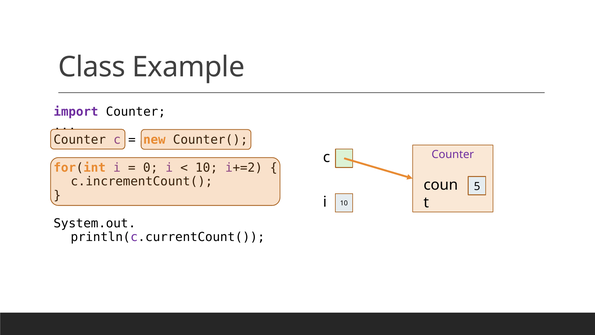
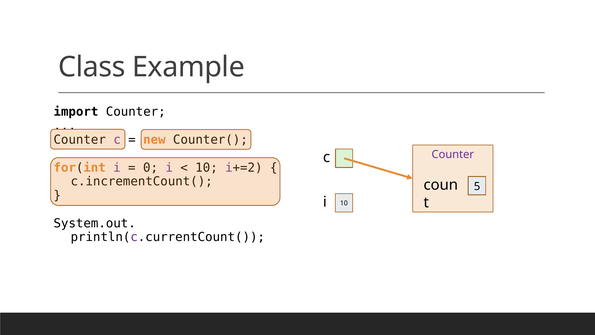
import colour: purple -> black (76, 112)
